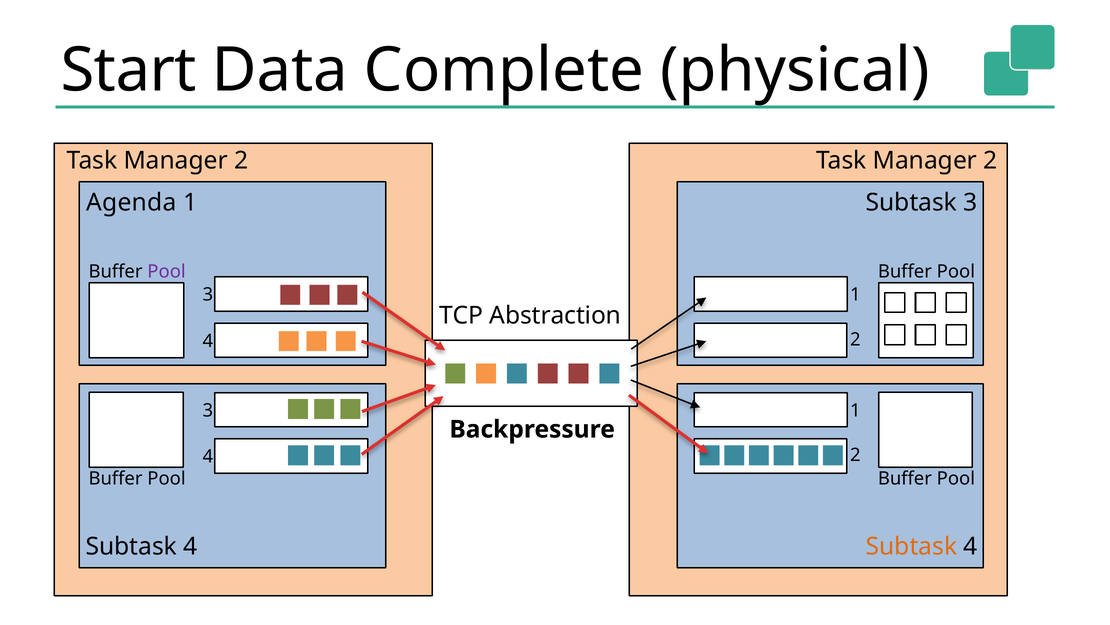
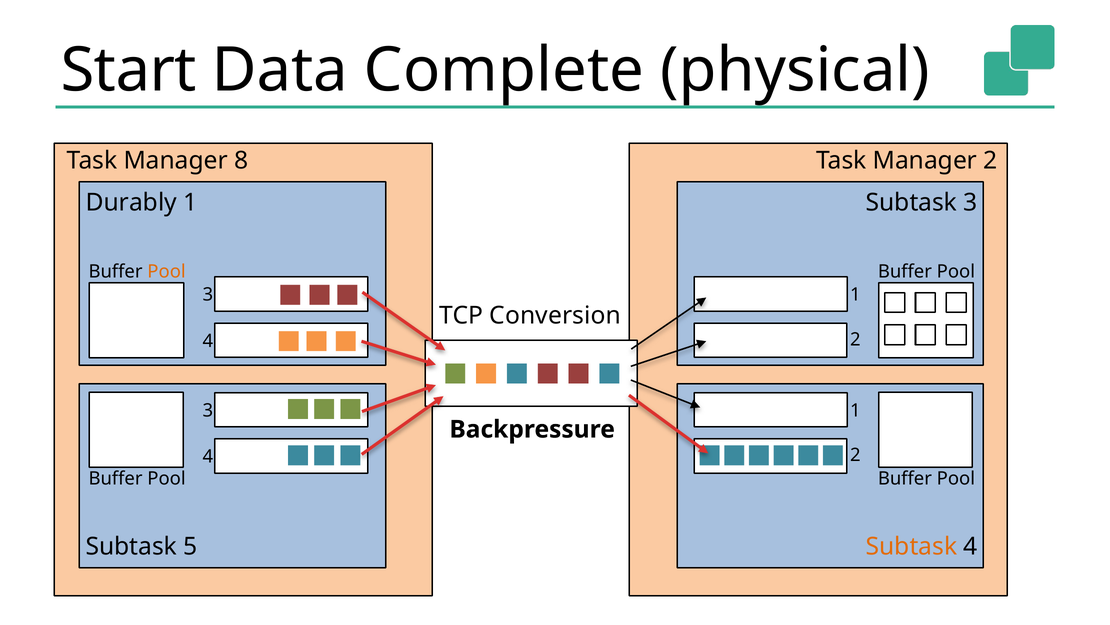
2: 2 -> 8 (241, 161)
Agenda: Agenda -> Durably (131, 202)
Pool colour: purple -> orange (167, 272)
Abstraction: Abstraction -> Conversion (555, 316)
4: 4 -> 5 (190, 546)
